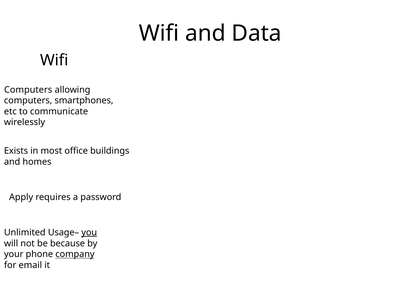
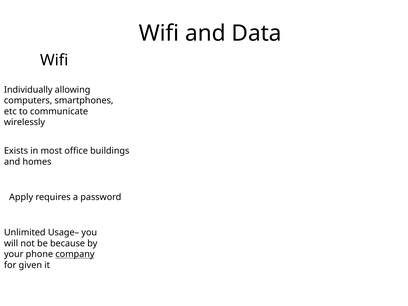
Computers: Computers -> Individually (28, 90)
you underline: present -> none (89, 232)
email: email -> given (30, 265)
